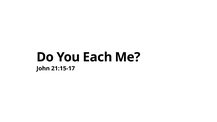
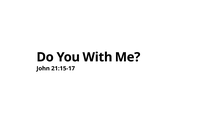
Each: Each -> With (97, 57)
